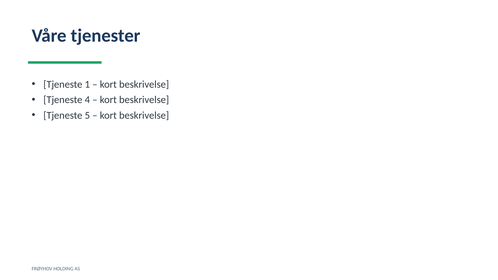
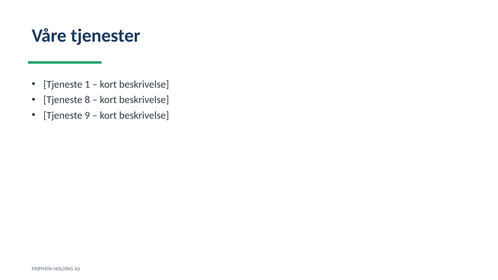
4: 4 -> 8 (87, 100)
5: 5 -> 9 (87, 115)
